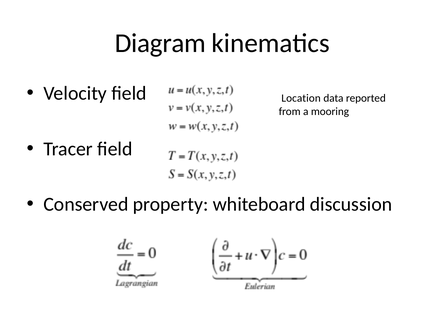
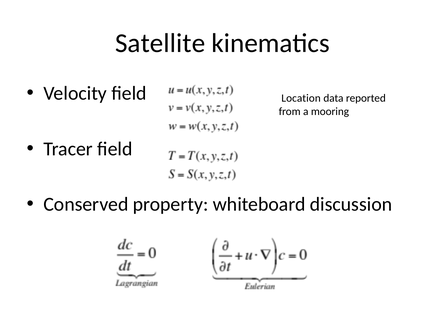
Diagram: Diagram -> Satellite (160, 43)
